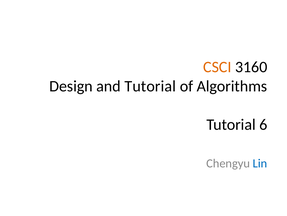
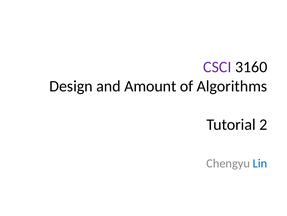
CSCI colour: orange -> purple (217, 67)
and Tutorial: Tutorial -> Amount (150, 86)
6: 6 -> 2 (263, 124)
